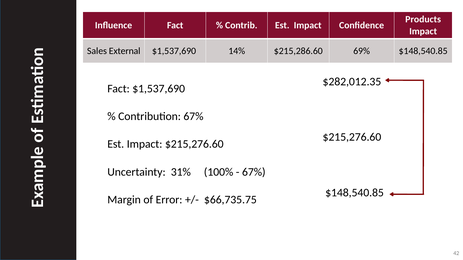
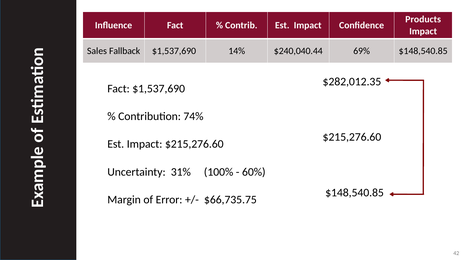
External: External -> Fallback (125, 51)
$215,286.60: $215,286.60 -> $240,040.44 (298, 51)
Contribution 67%: 67% -> 74% (193, 117)
67%: 67% -> 60% (254, 172)
